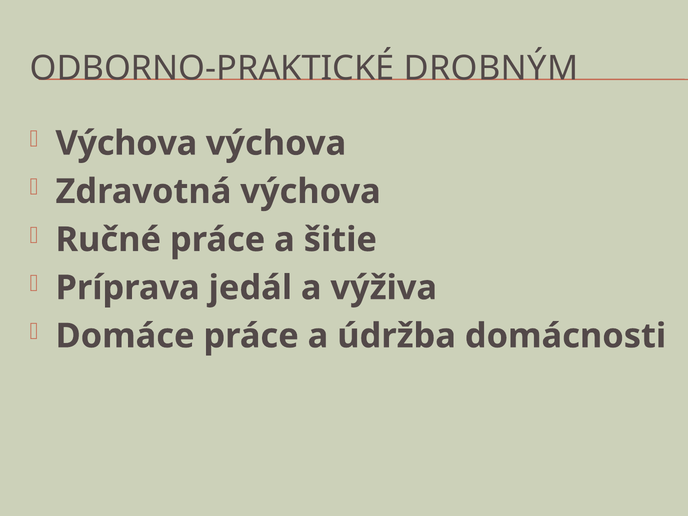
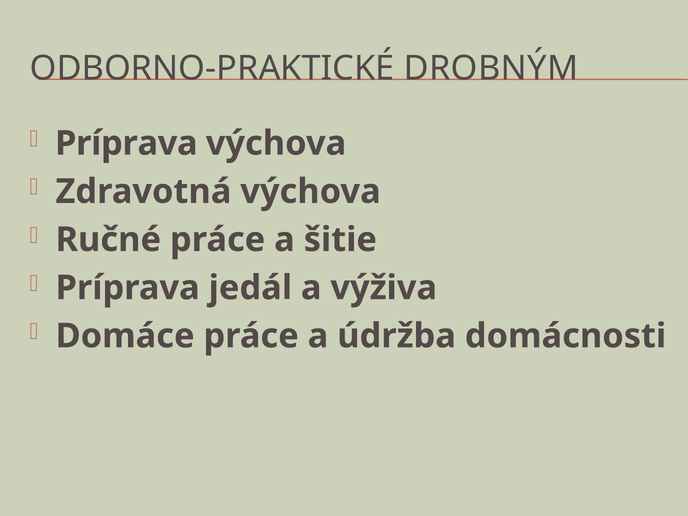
Výchova: Výchova -> Príprava (126, 143)
